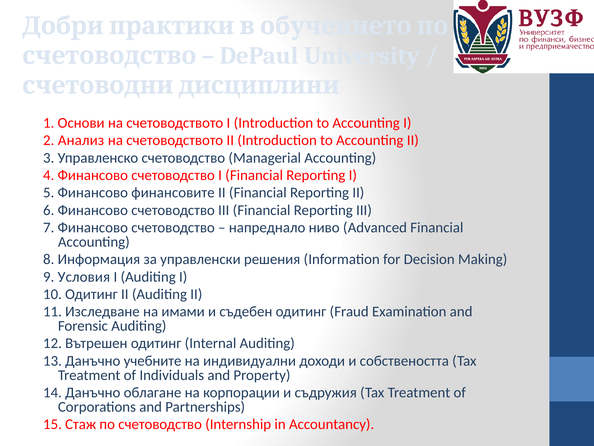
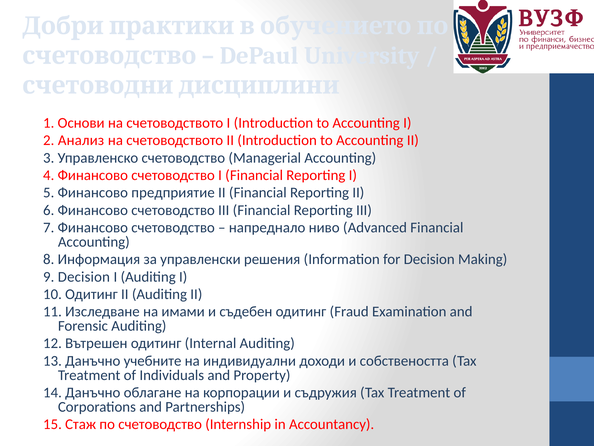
финансовите: финансовите -> предприятие (173, 192)
9 Условия: Условия -> Decision (84, 276)
